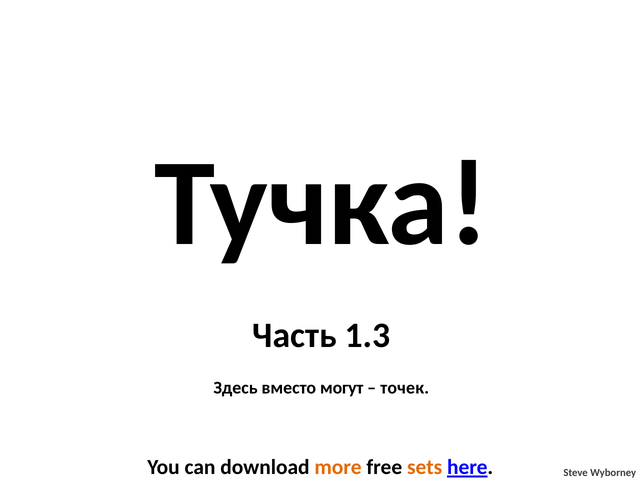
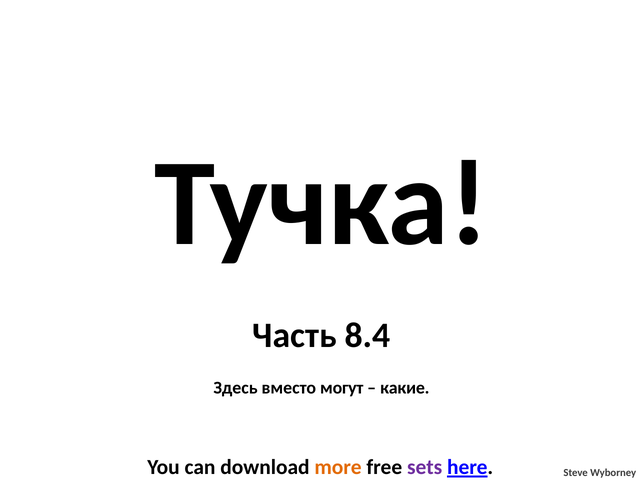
1.3: 1.3 -> 8.4 (368, 336)
точек: точек -> какие (405, 388)
sets colour: orange -> purple (425, 467)
